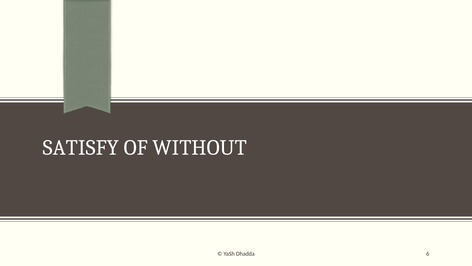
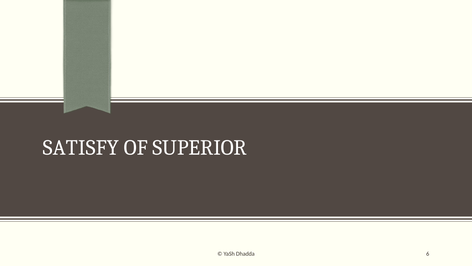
WITHOUT: WITHOUT -> SUPERIOR (200, 148)
